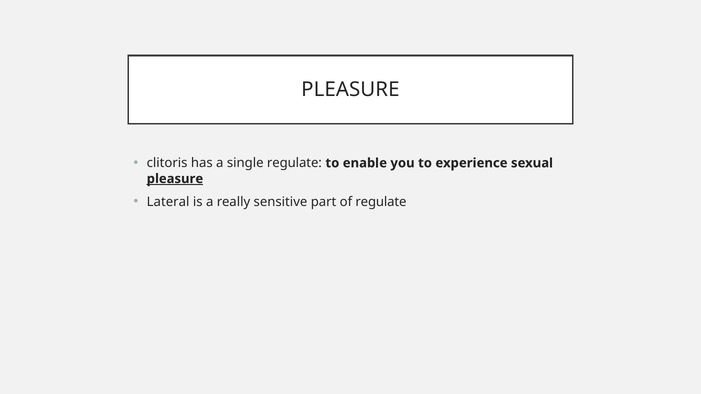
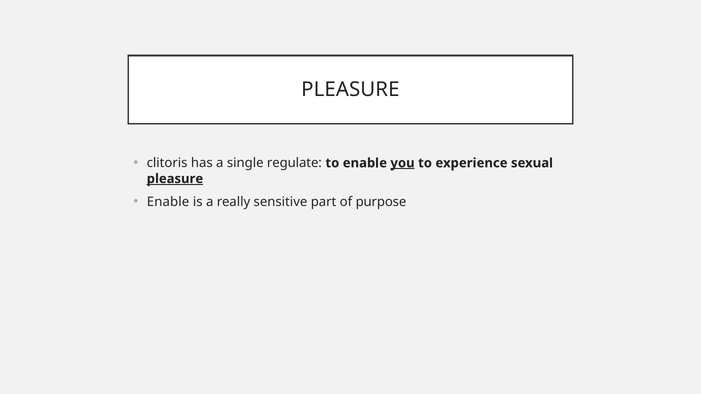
you underline: none -> present (403, 163)
Lateral: Lateral -> Enable (168, 202)
of regulate: regulate -> purpose (381, 202)
